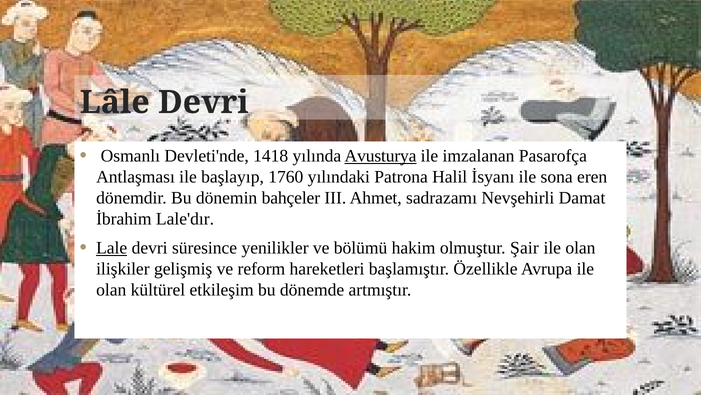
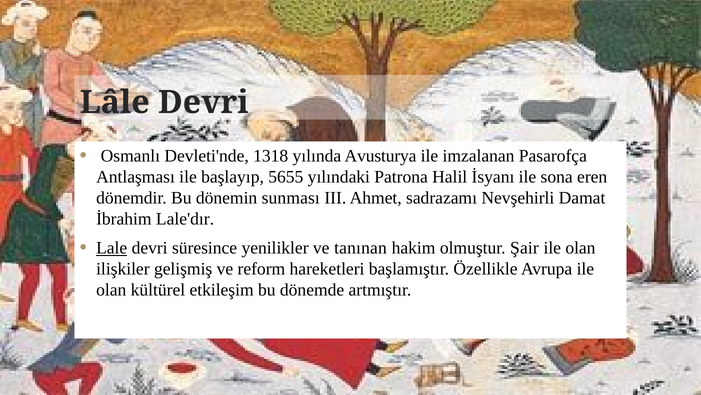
1418: 1418 -> 1318 (271, 156)
Avusturya underline: present -> none (381, 156)
1760: 1760 -> 5655 (286, 177)
bahçeler: bahçeler -> sunması (291, 198)
bölümü: bölümü -> tanınan (360, 248)
